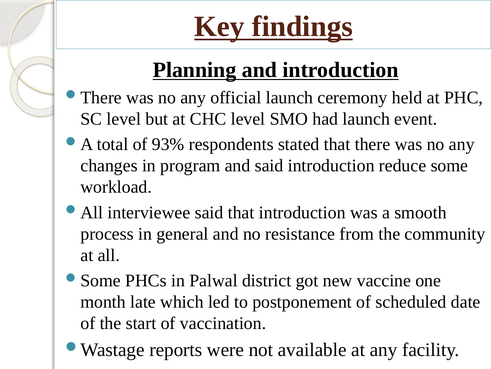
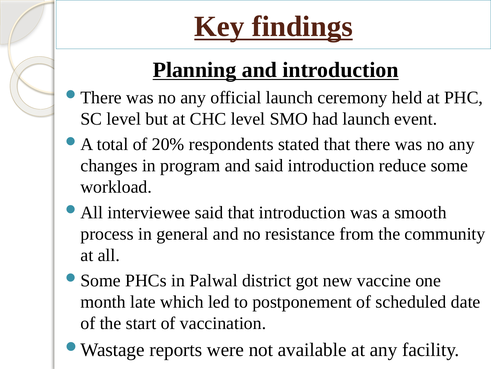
93%: 93% -> 20% (168, 144)
